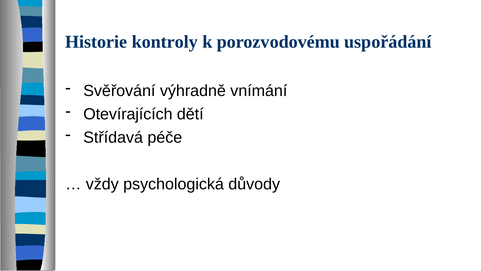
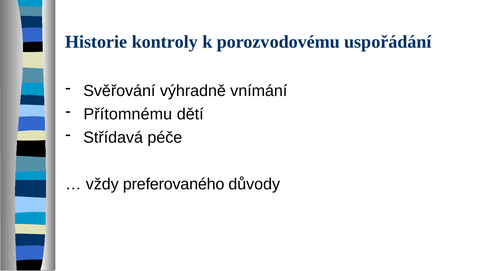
Otevírajících: Otevírajících -> Přítomnému (128, 114)
psychologická: psychologická -> preferovaného (174, 184)
